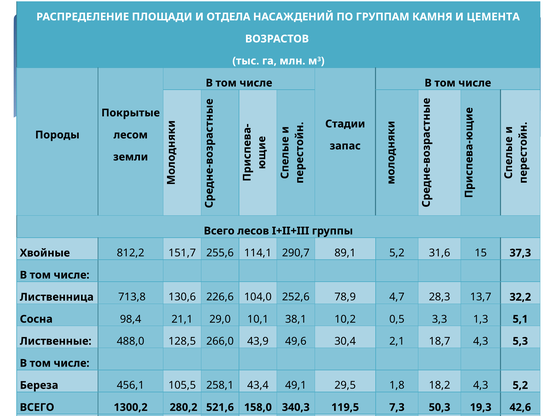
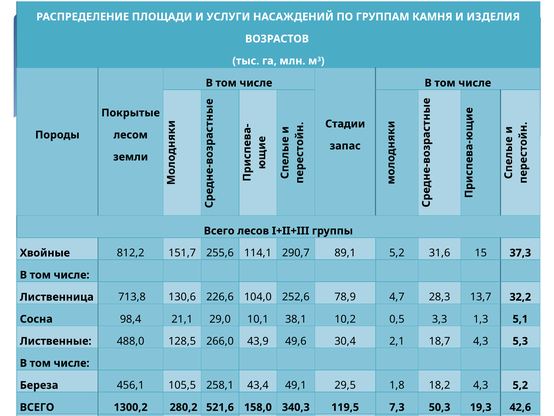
ОТДЕЛА: ОТДЕЛА -> УСЛУГИ (228, 17)
ЦЕМЕНТА: ЦЕМЕНТА -> ИЗДЕЛИЯ (493, 17)
